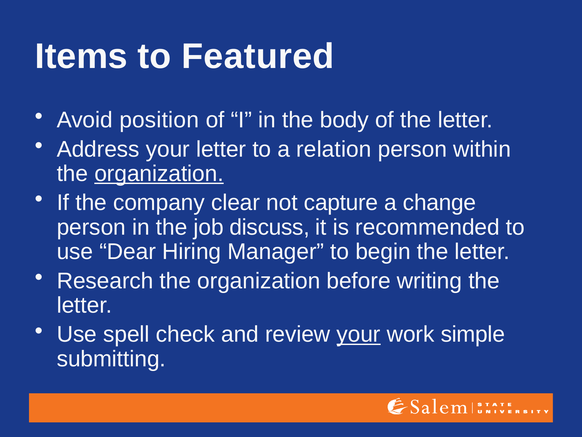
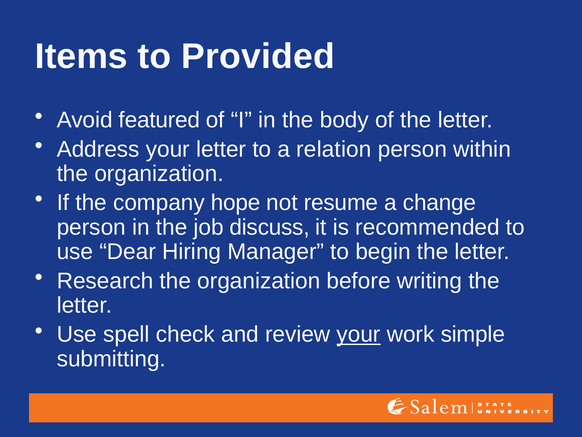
Featured: Featured -> Provided (258, 56)
position: position -> featured (159, 120)
organization underline: present -> none (159, 173)
clear: clear -> hope (236, 203)
capture: capture -> resume (341, 203)
